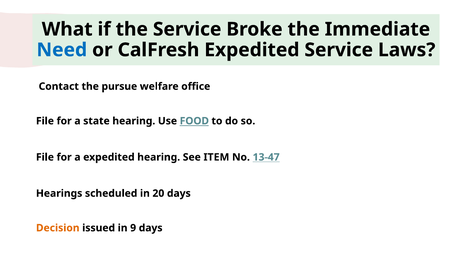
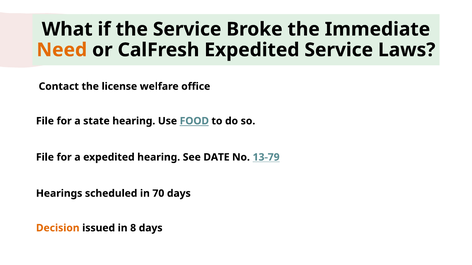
Need colour: blue -> orange (62, 50)
pursue: pursue -> license (119, 87)
ITEM: ITEM -> DATE (217, 157)
13-47: 13-47 -> 13-79 (266, 157)
20: 20 -> 70 (158, 194)
9: 9 -> 8 (133, 228)
